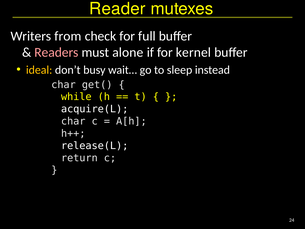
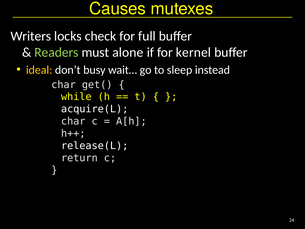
Reader: Reader -> Causes (118, 9)
from: from -> locks (68, 36)
Readers colour: pink -> light green (56, 52)
